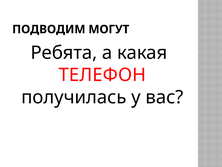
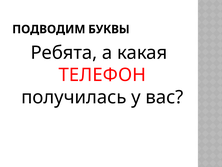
МОГУТ: МОГУТ -> БУКВЫ (109, 29)
